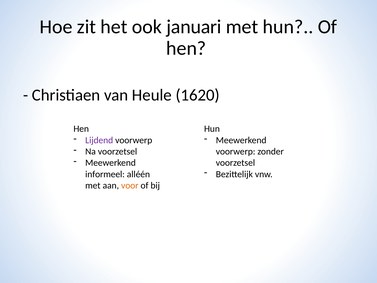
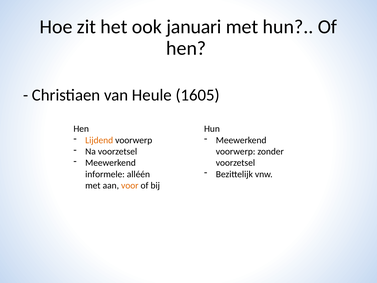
1620: 1620 -> 1605 (198, 95)
Lijdend colour: purple -> orange (99, 140)
informeel: informeel -> informele (105, 174)
